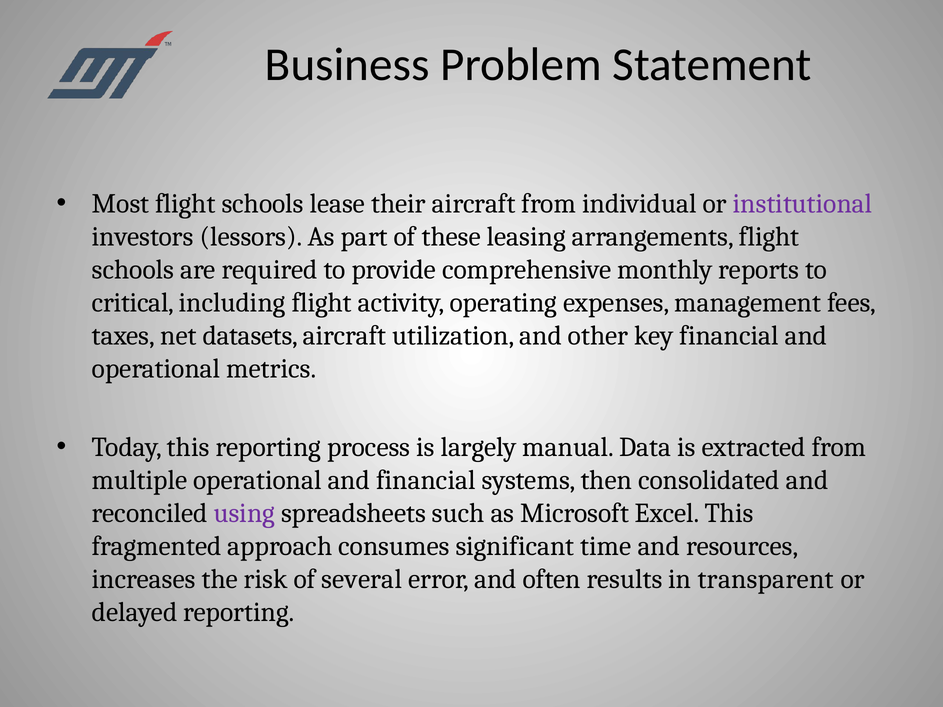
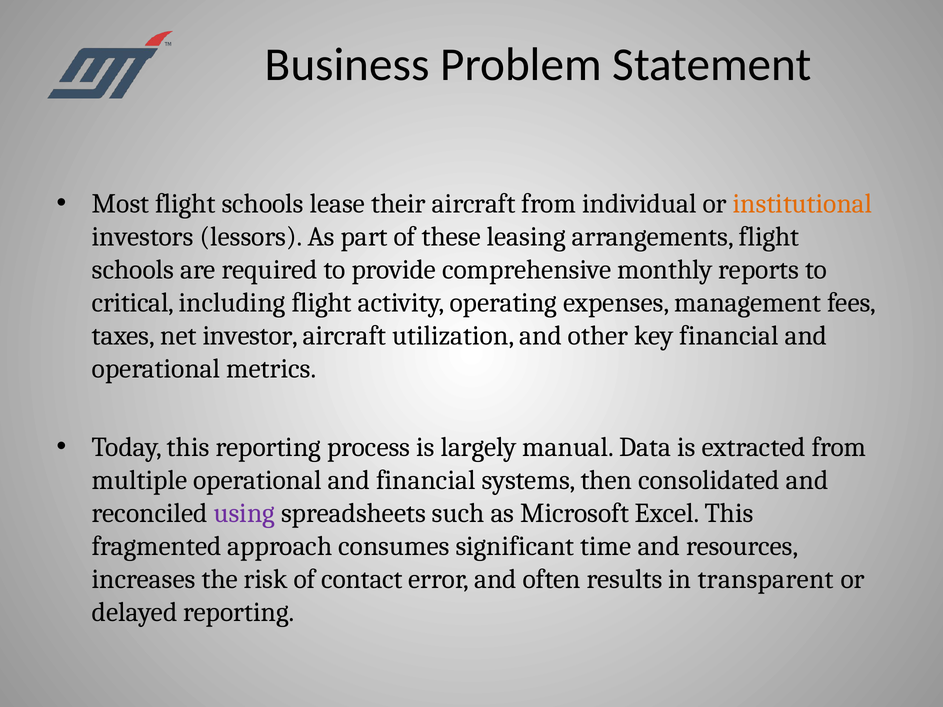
institutional colour: purple -> orange (803, 204)
datasets: datasets -> investor (250, 336)
several: several -> contact (362, 579)
